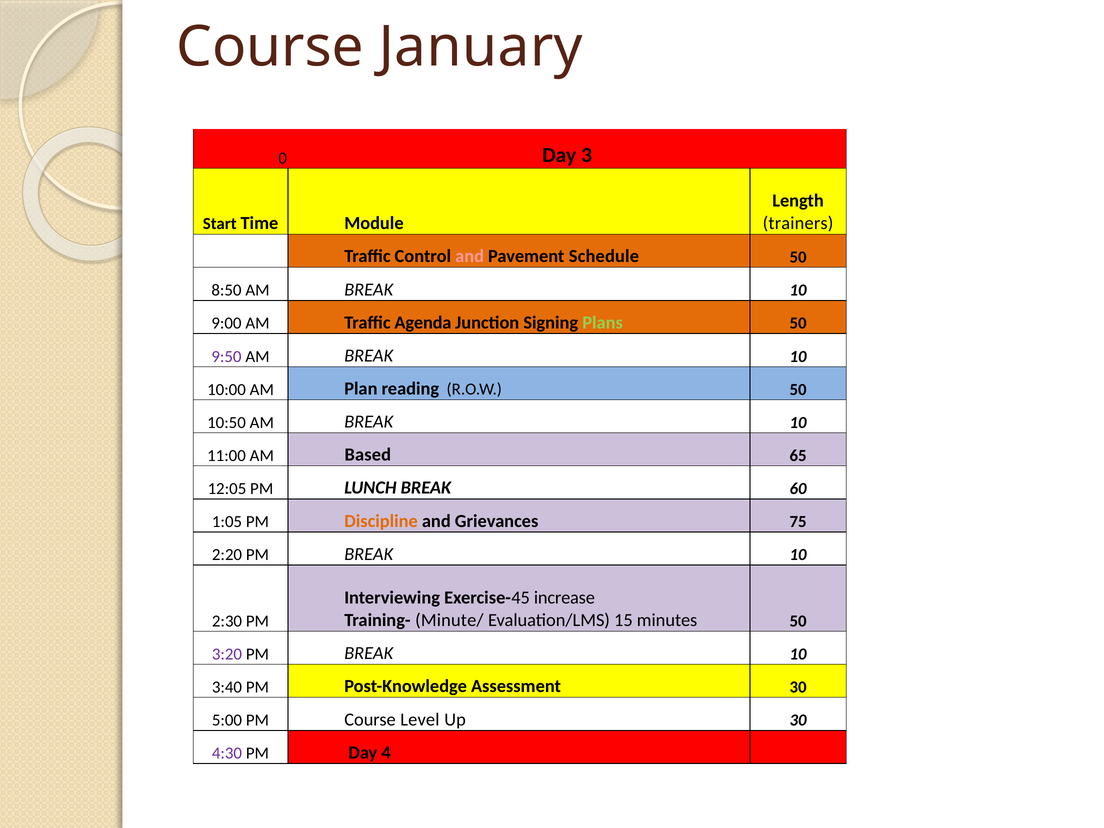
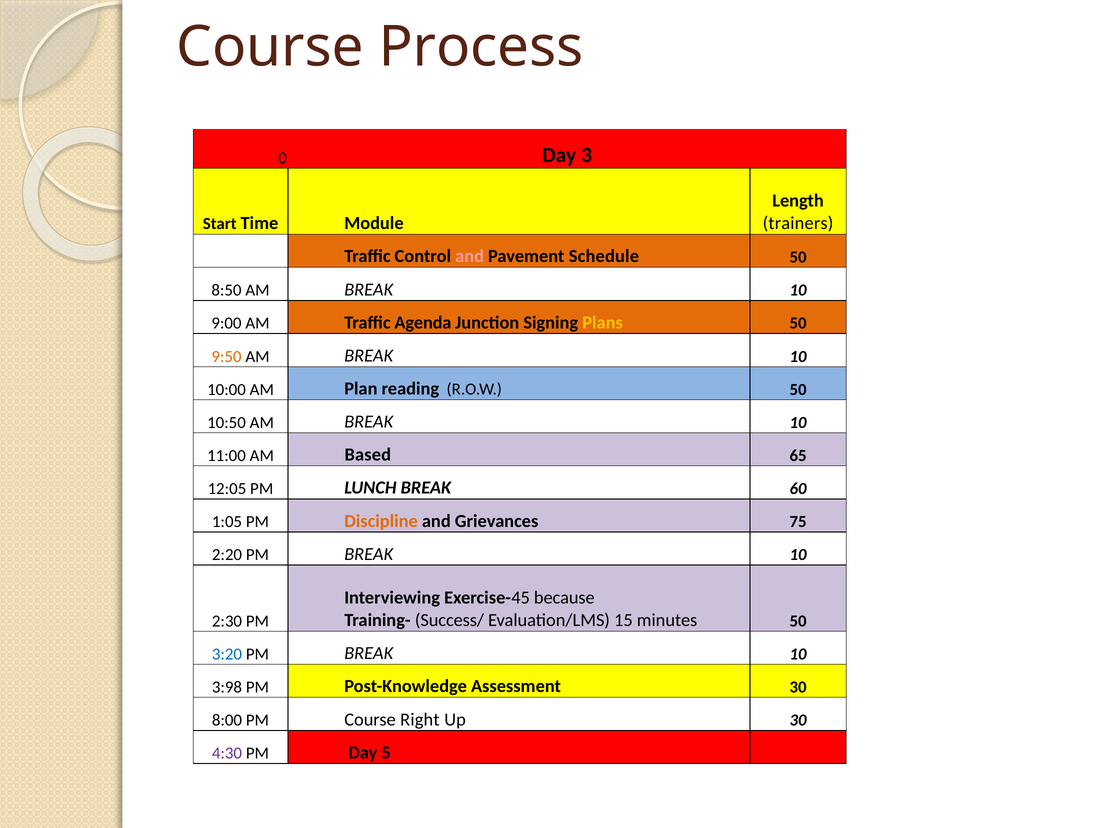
January: January -> Process (481, 47)
Plans colour: light green -> yellow (603, 323)
9:50 colour: purple -> orange (226, 356)
increase: increase -> because (564, 598)
Minute/: Minute/ -> Success/ (450, 620)
3:20 colour: purple -> blue (227, 654)
3:40: 3:40 -> 3:98 (227, 687)
5:00: 5:00 -> 8:00 (227, 720)
Level: Level -> Right (420, 719)
4: 4 -> 5 (386, 753)
